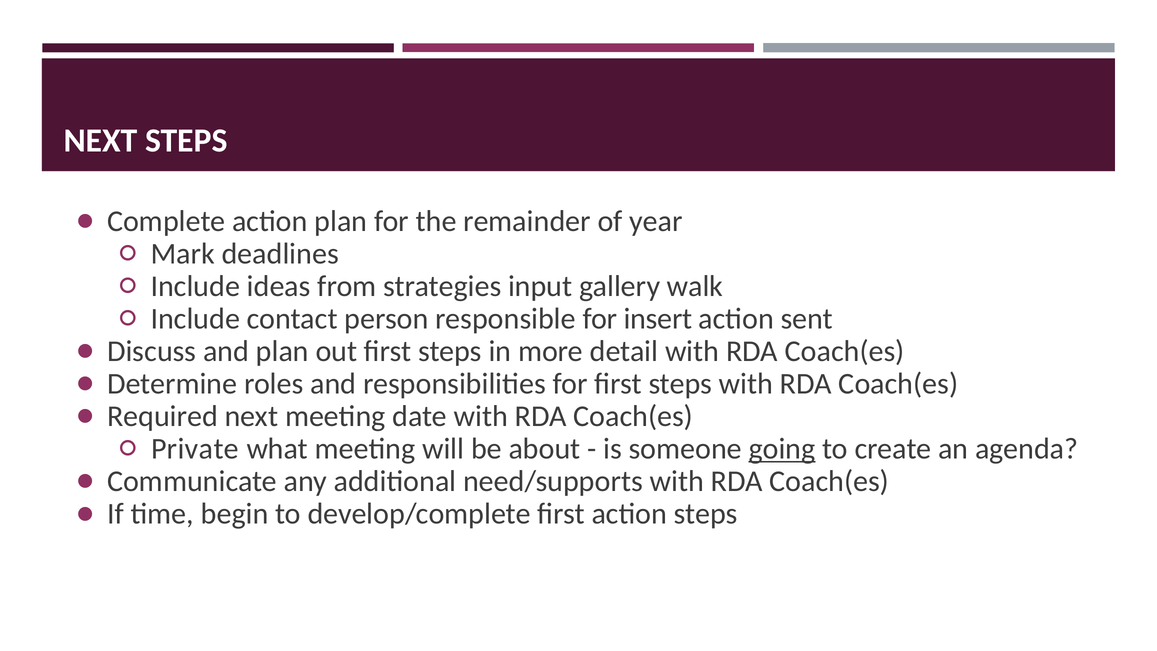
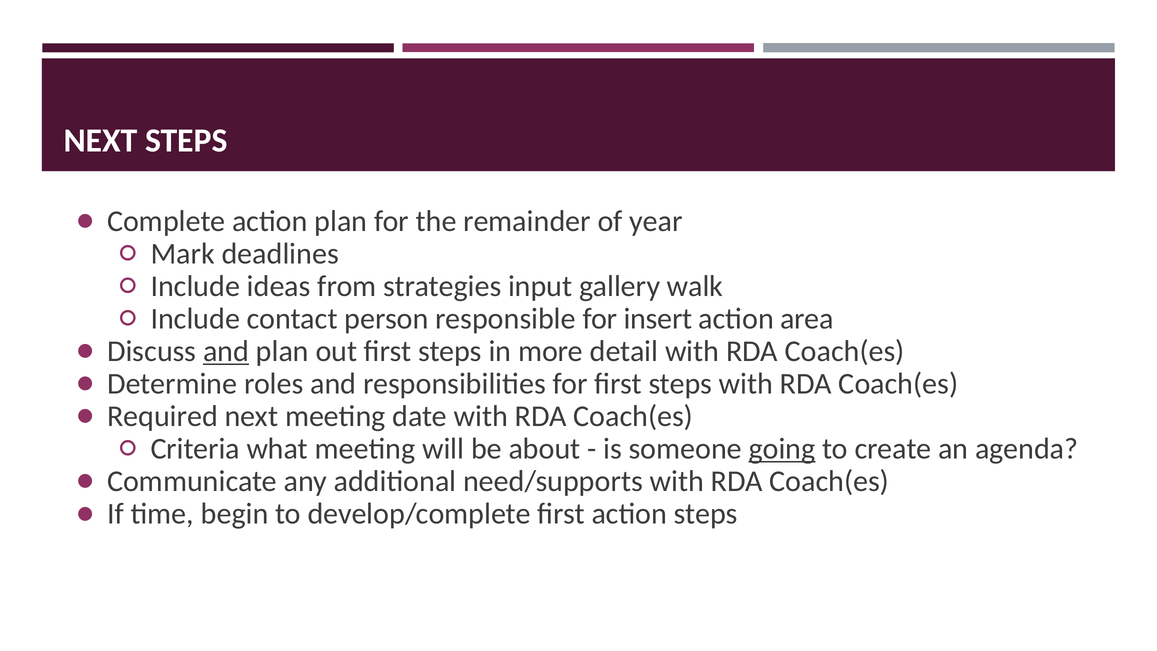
sent: sent -> area (807, 319)
and underline: none -> present (226, 351)
Private: Private -> Criteria (195, 449)
